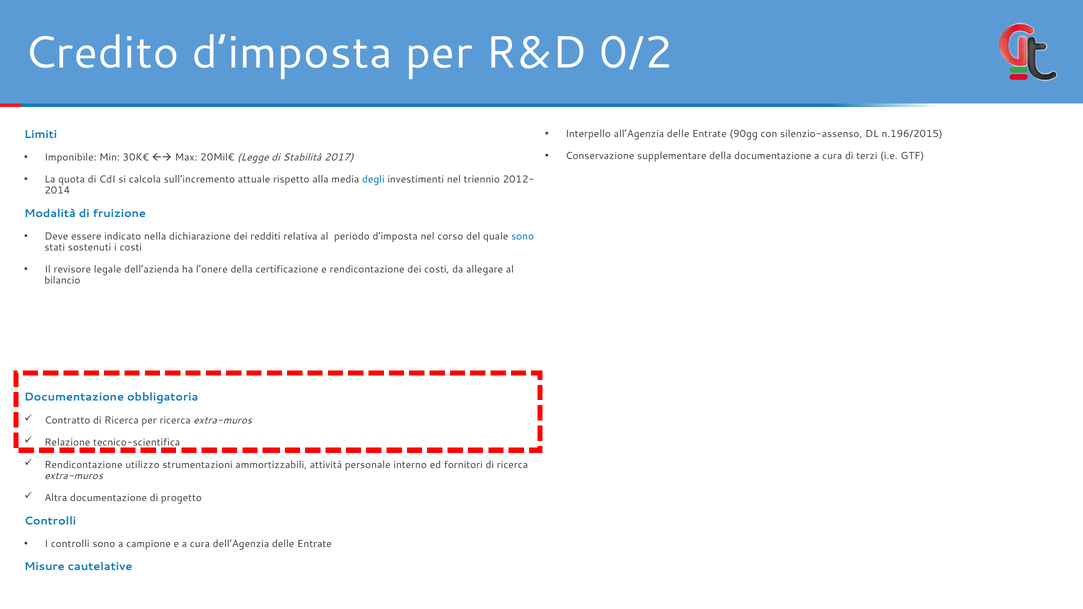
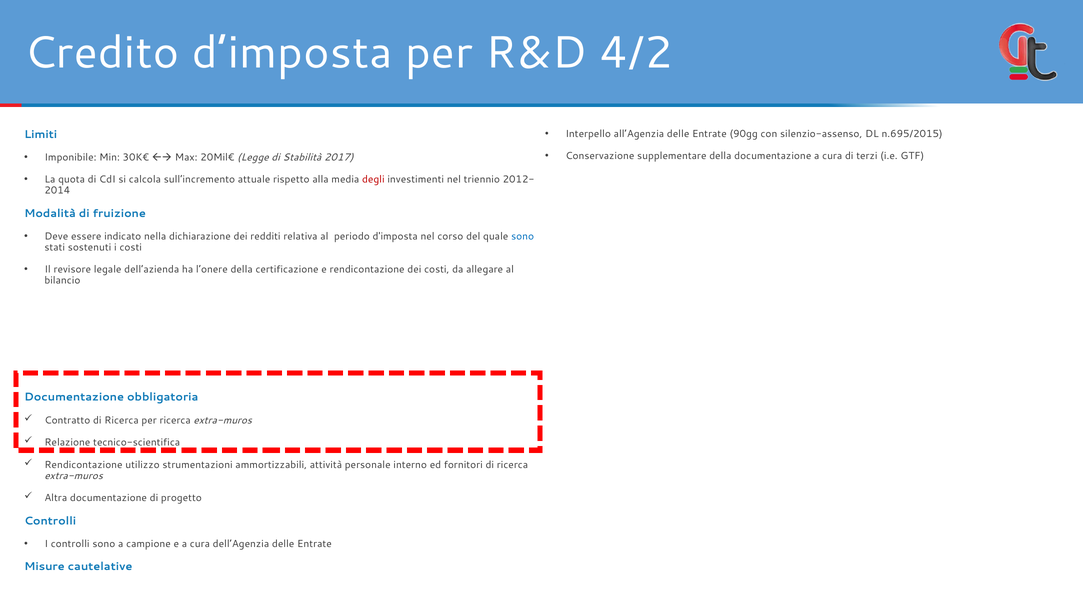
0/2: 0/2 -> 4/2 (636, 53)
n.196/2015: n.196/2015 -> n.695/2015 (912, 134)
degli colour: blue -> red (373, 180)
